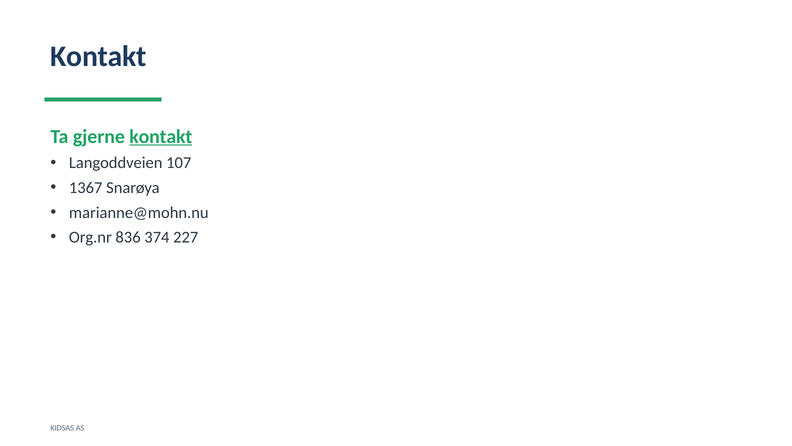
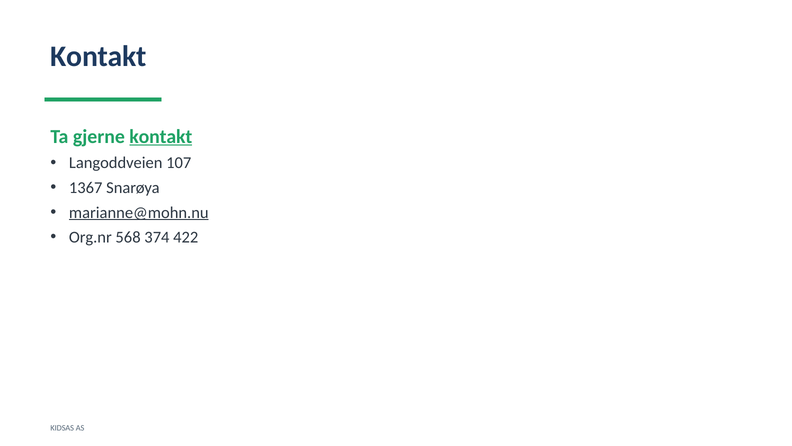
marianne@mohn.nu underline: none -> present (139, 212)
836: 836 -> 568 (128, 237)
227: 227 -> 422 (186, 237)
